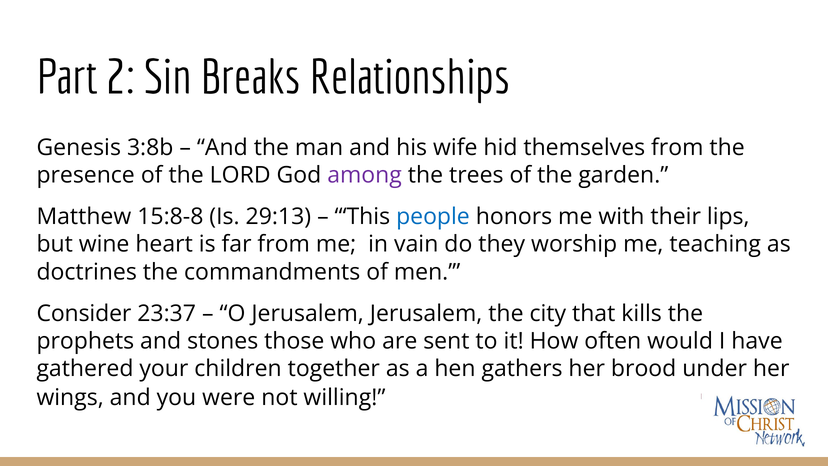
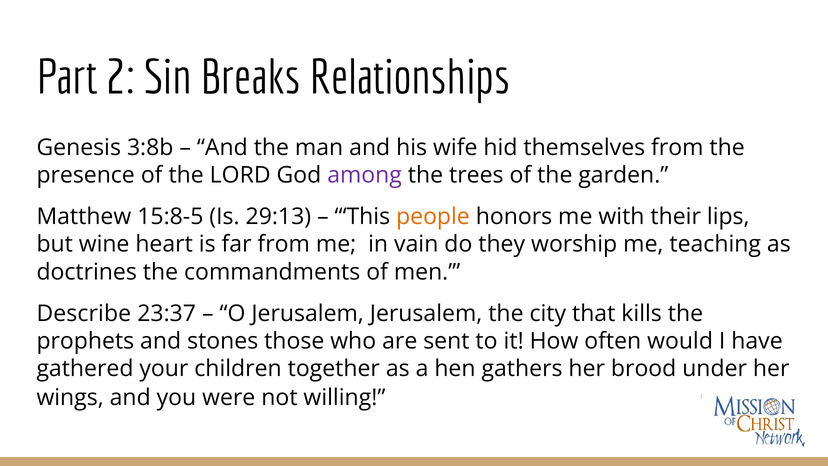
15:8-8: 15:8-8 -> 15:8-5 (170, 217)
people colour: blue -> orange (433, 217)
Consider: Consider -> Describe (84, 313)
